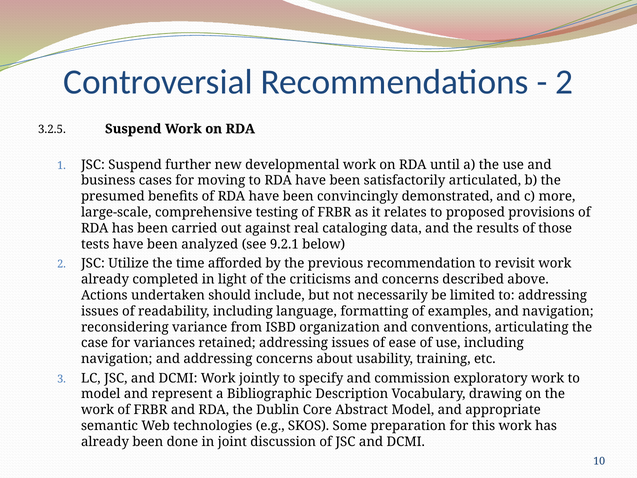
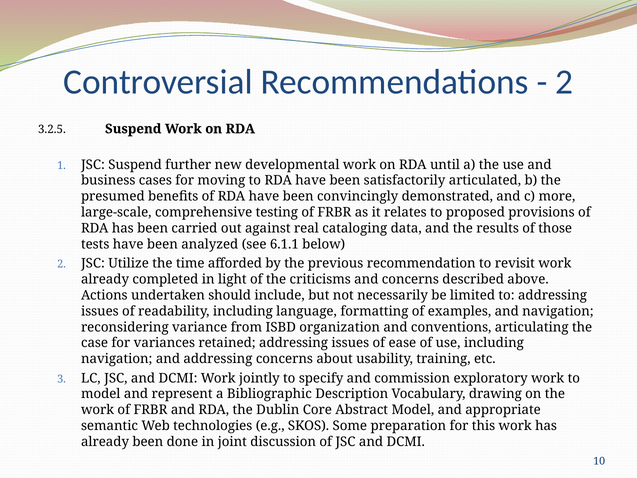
9.2.1: 9.2.1 -> 6.1.1 (284, 244)
